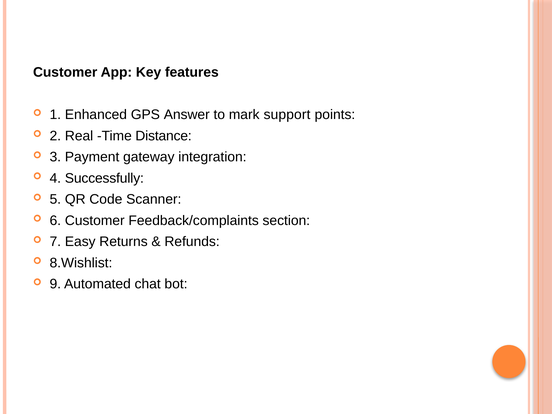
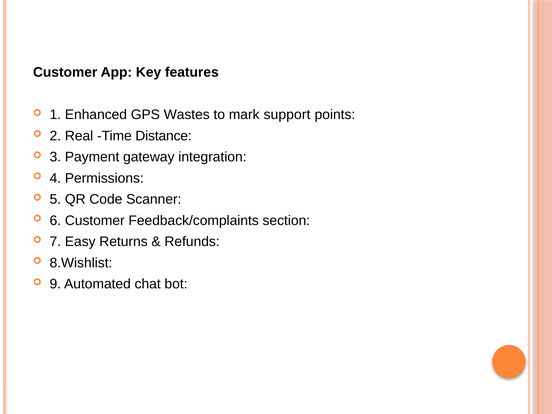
Answer: Answer -> Wastes (187, 115)
Successfully: Successfully -> Permissions (104, 178)
